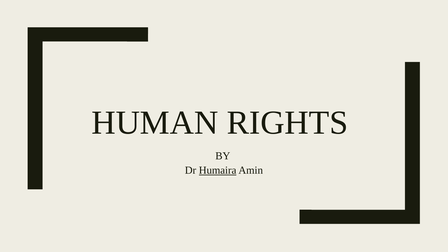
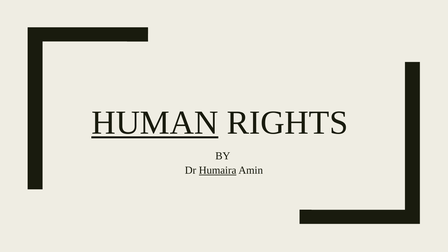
HUMAN underline: none -> present (155, 123)
